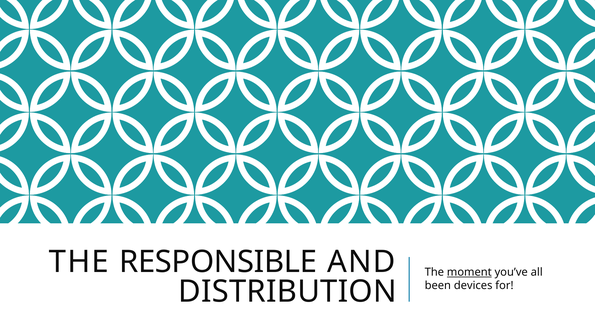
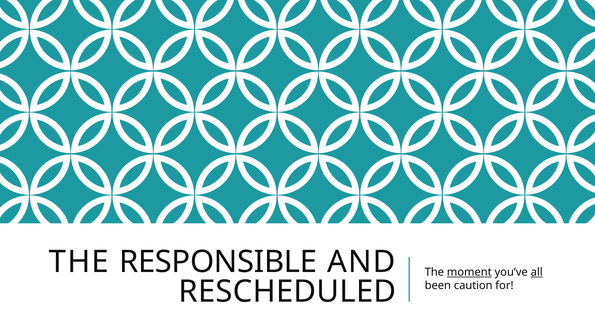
all underline: none -> present (537, 272)
devices: devices -> caution (473, 285)
DISTRIBUTION: DISTRIBUTION -> RESCHEDULED (287, 291)
